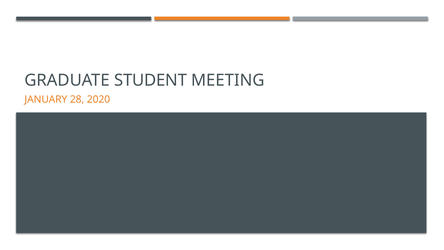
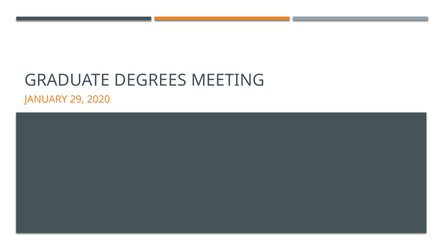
STUDENT: STUDENT -> DEGREES (150, 80)
28: 28 -> 29 (77, 99)
